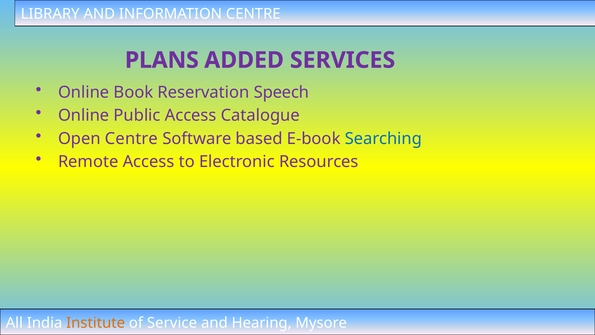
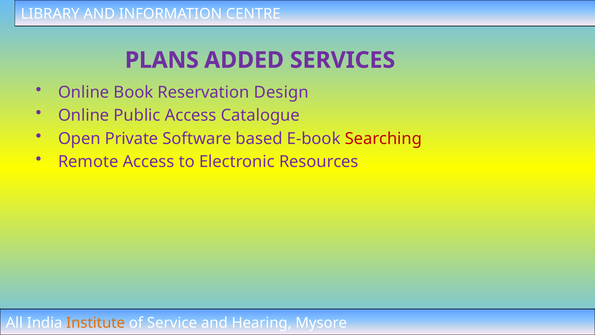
Speech: Speech -> Design (281, 92)
Open Centre: Centre -> Private (132, 138)
Searching colour: blue -> red (383, 138)
